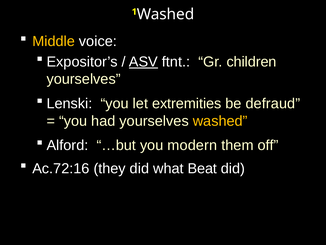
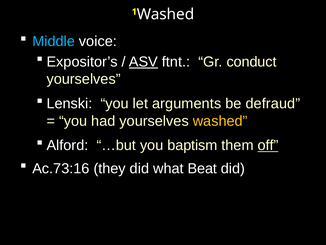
Middle colour: yellow -> light blue (54, 41)
children: children -> conduct (252, 62)
extremities: extremities -> arguments (187, 103)
modern: modern -> baptism (192, 145)
off underline: none -> present (268, 145)
Ac.72:16: Ac.72:16 -> Ac.73:16 (61, 168)
